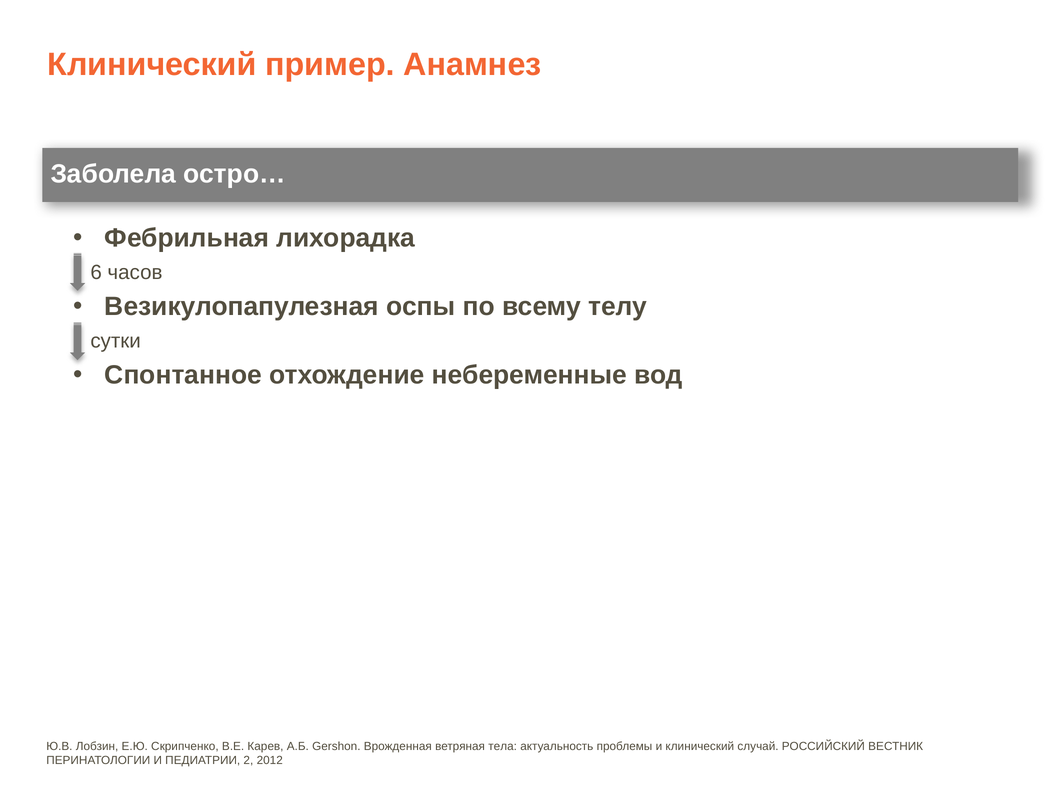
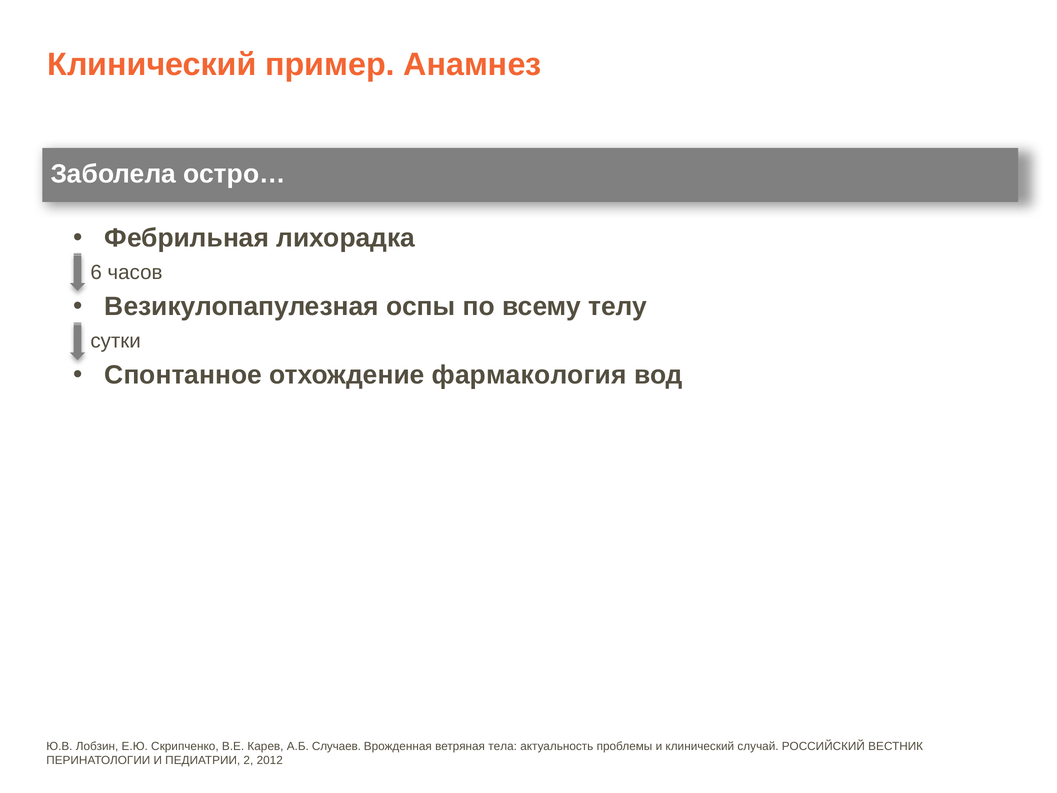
небеременные: небеременные -> фармакология (529, 375)
Gershon: Gershon -> Случаев (336, 746)
